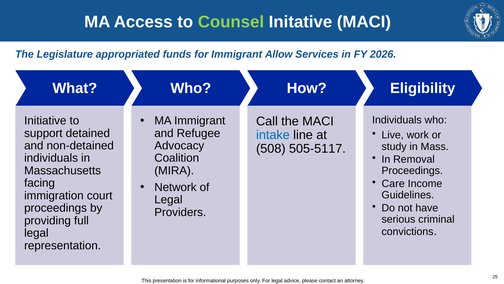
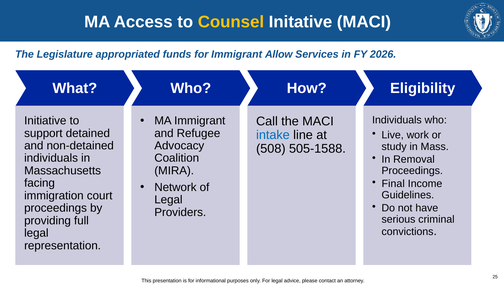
Counsel colour: light green -> yellow (231, 22)
505-5117: 505-5117 -> 505-1588 (317, 148)
Care: Care -> Final (393, 183)
